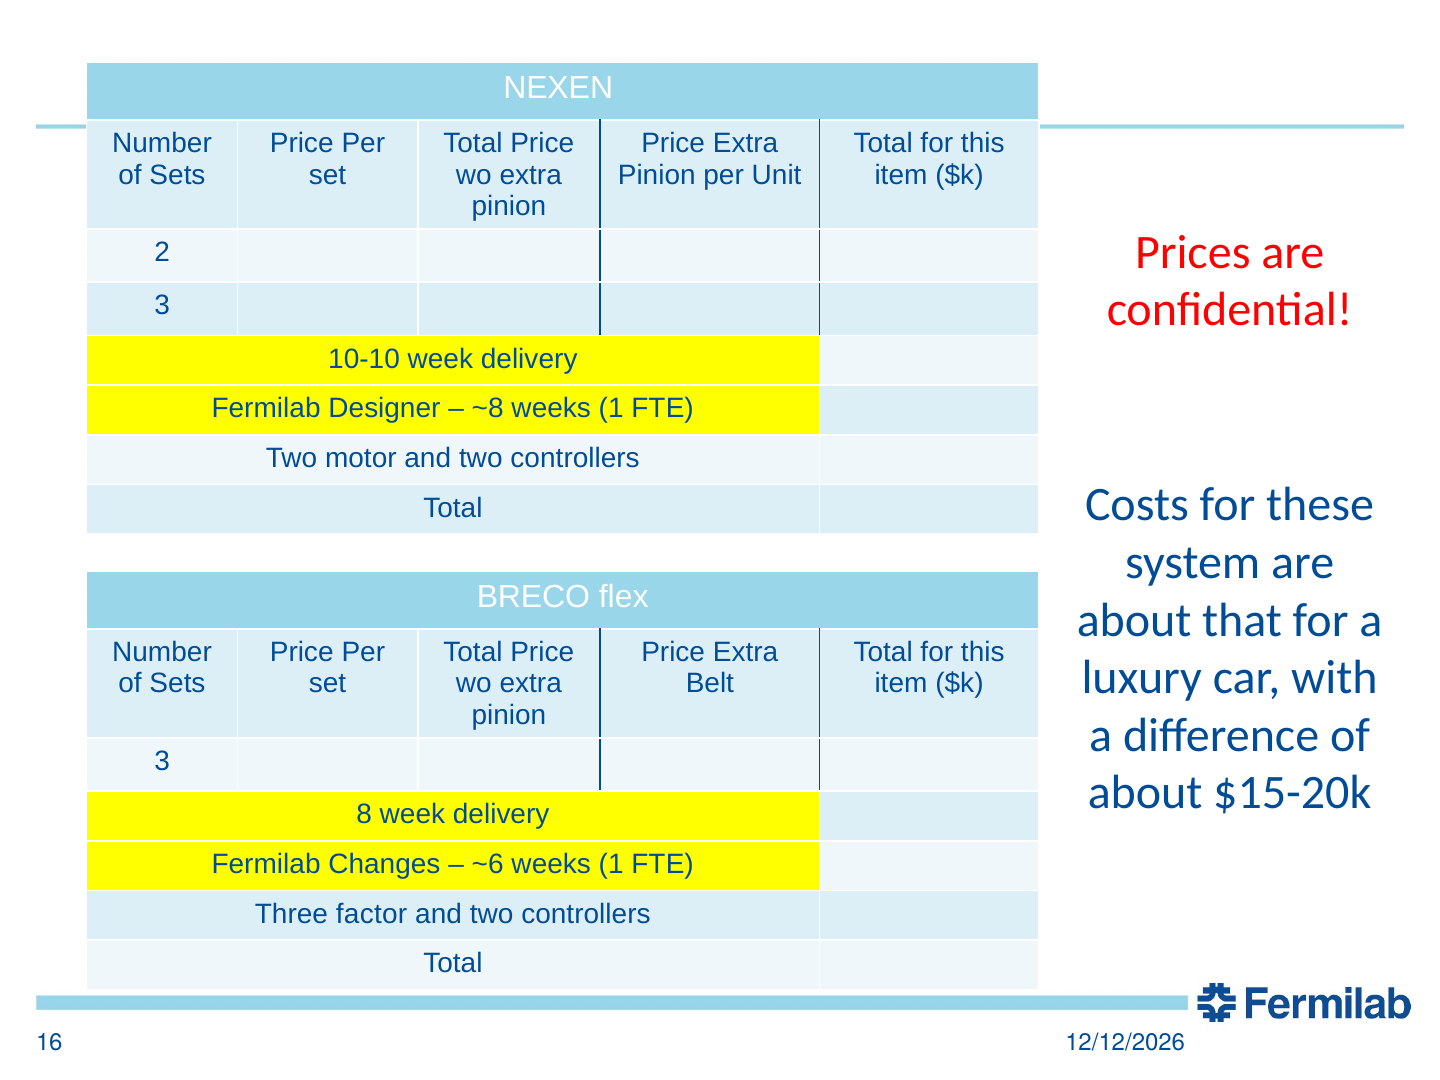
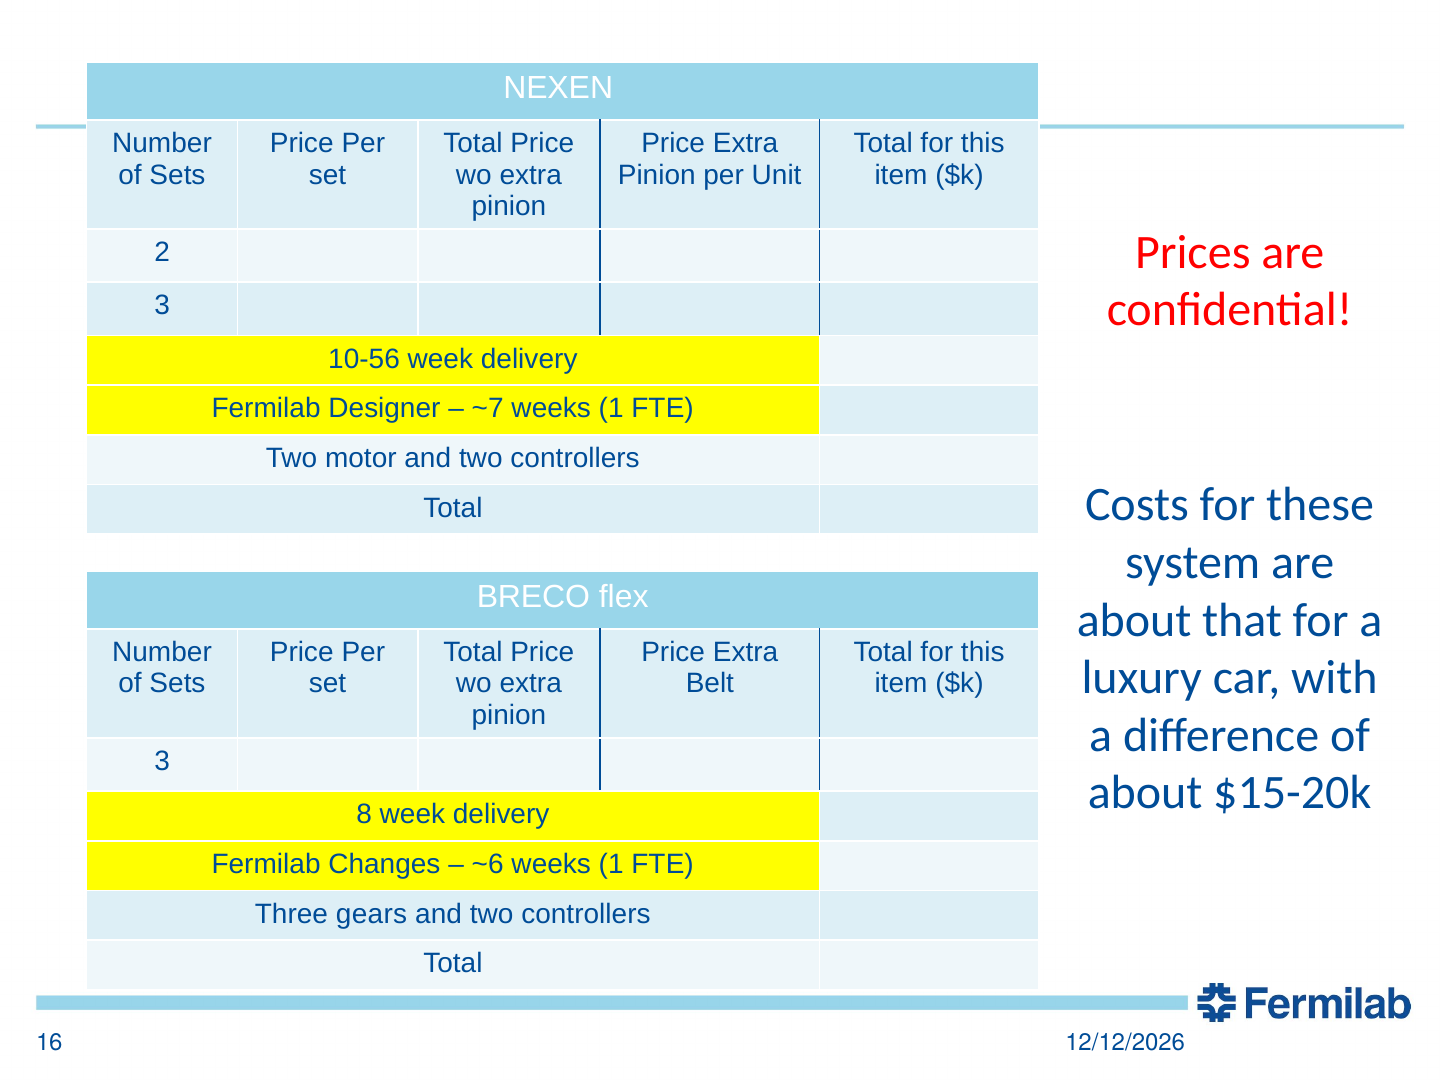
10-10: 10-10 -> 10-56 (364, 359)
~8: ~8 -> ~7 (488, 409)
factor: factor -> gears (372, 914)
